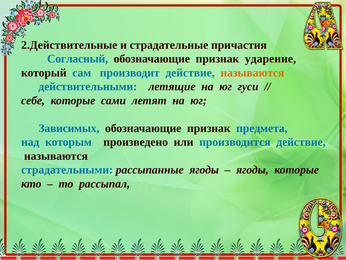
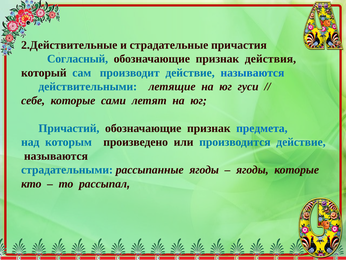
ударение: ударение -> действия (270, 59)
называются colour: orange -> blue (252, 73)
Зависимых: Зависимых -> Причастий (69, 128)
